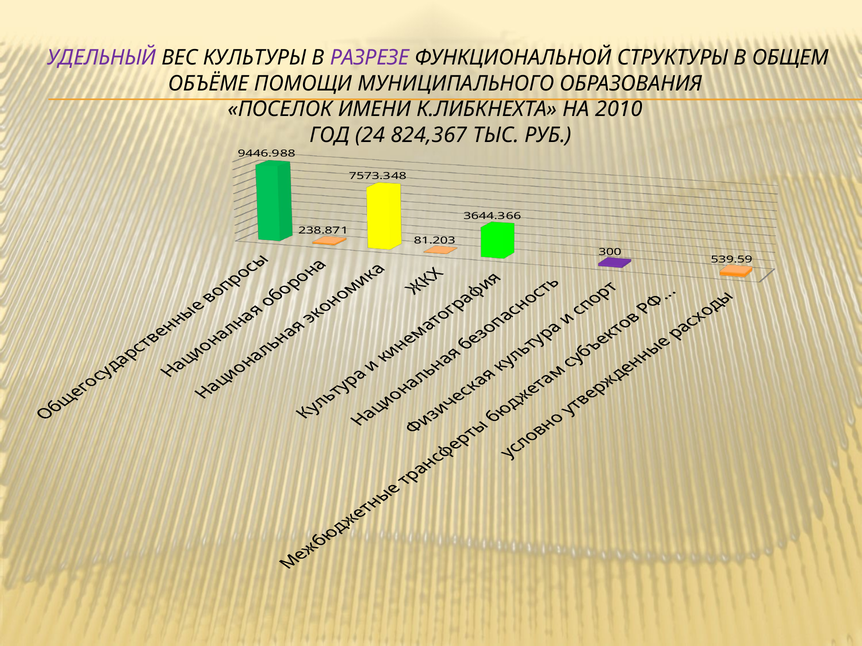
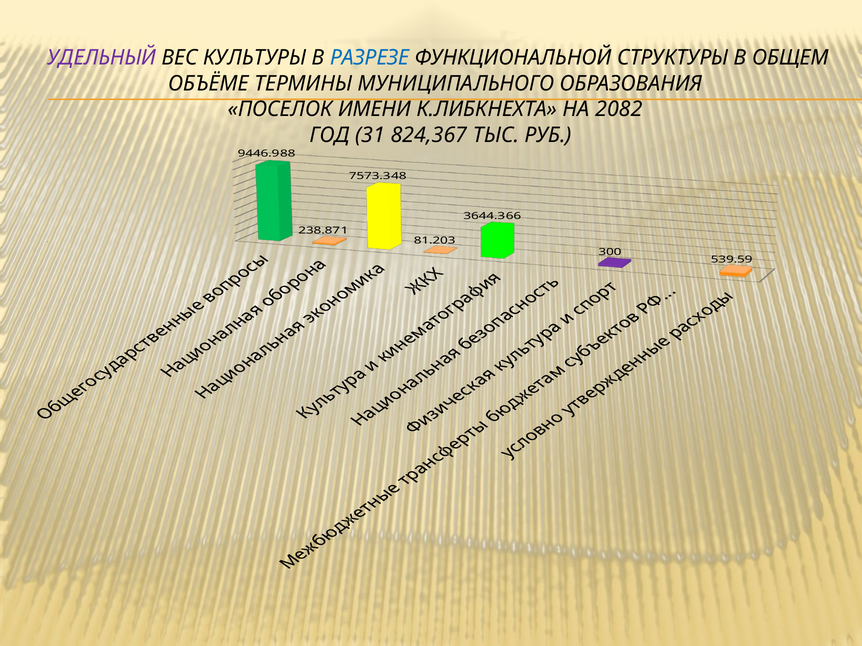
РАЗРЕЗЕ colour: purple -> blue (370, 58)
ПОМОЩИ: ПОМОЩИ -> ТЕРМИНЫ (303, 83)
2010: 2010 -> 2082 (619, 109)
24: 24 -> 31 (370, 135)
